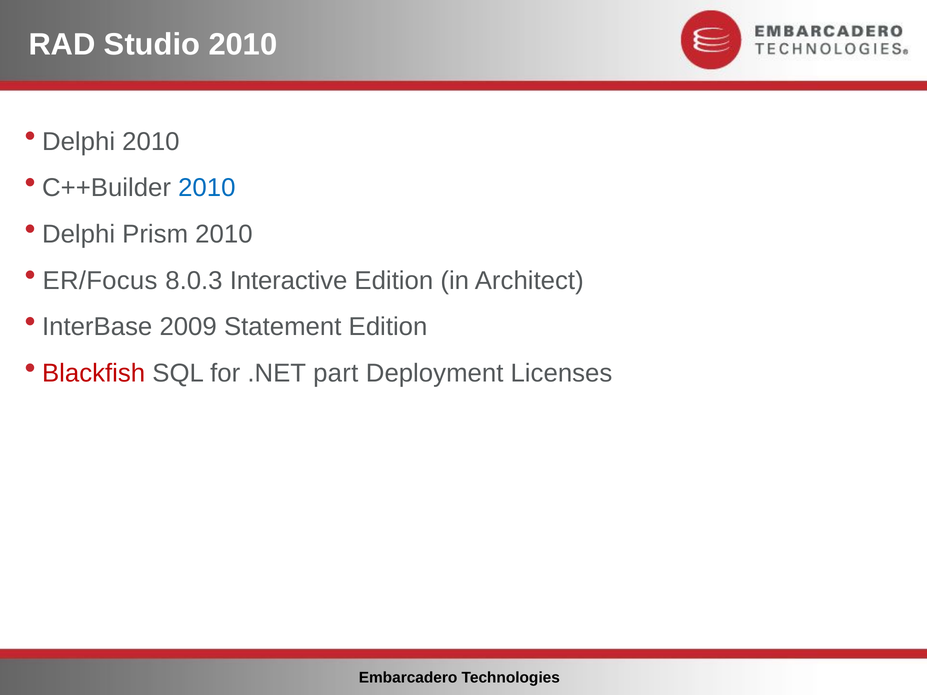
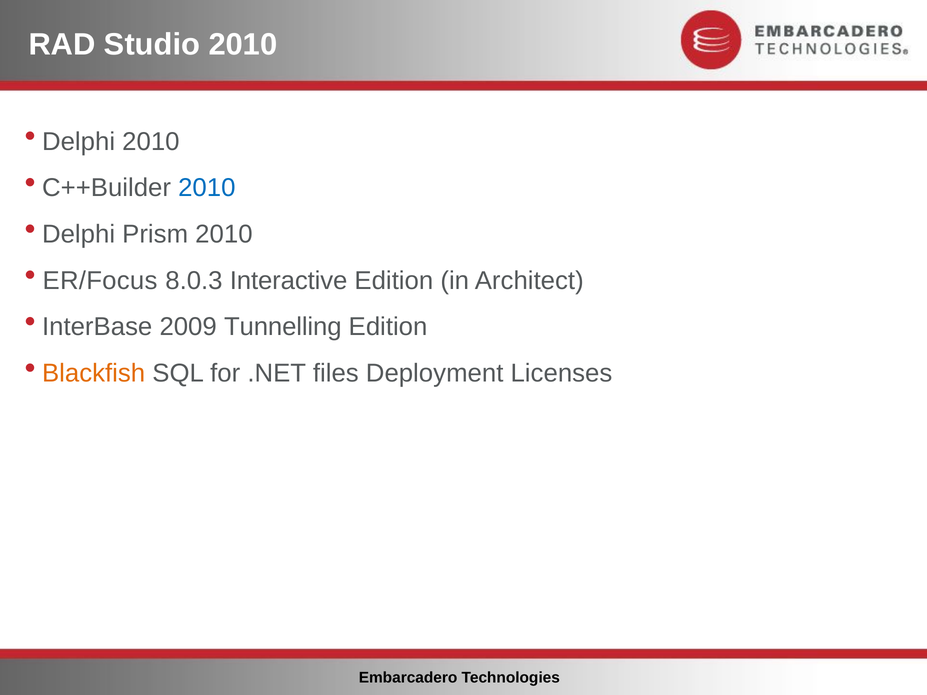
Statement: Statement -> Tunnelling (283, 327)
Blackfish colour: red -> orange (94, 373)
part: part -> files (336, 373)
